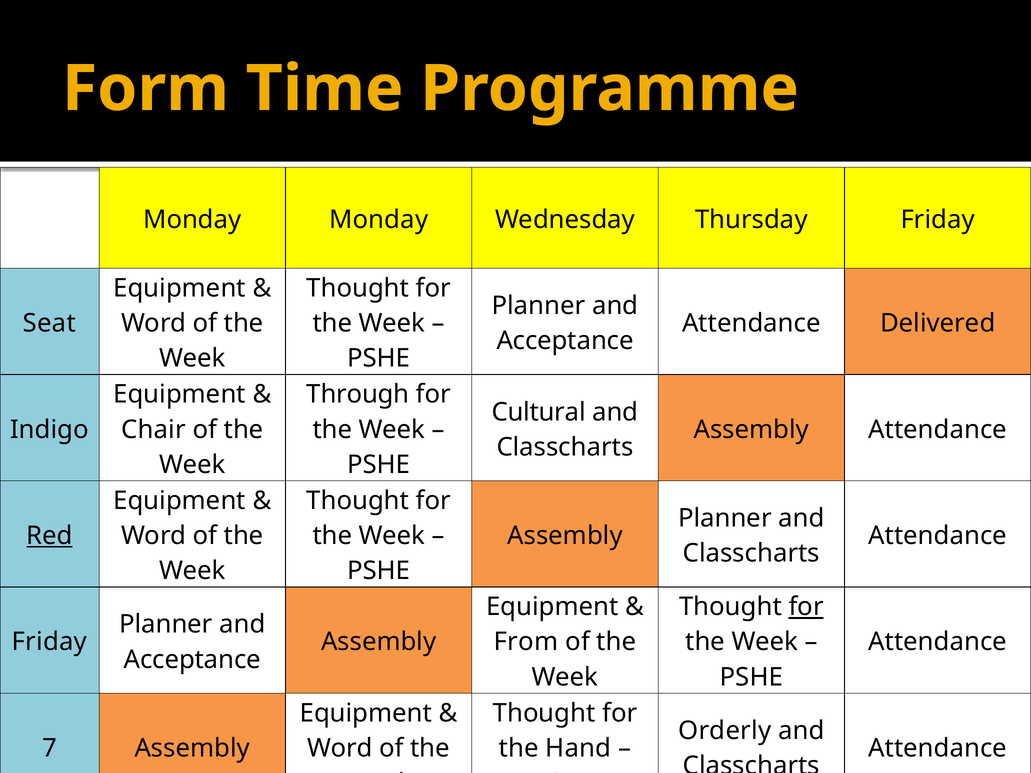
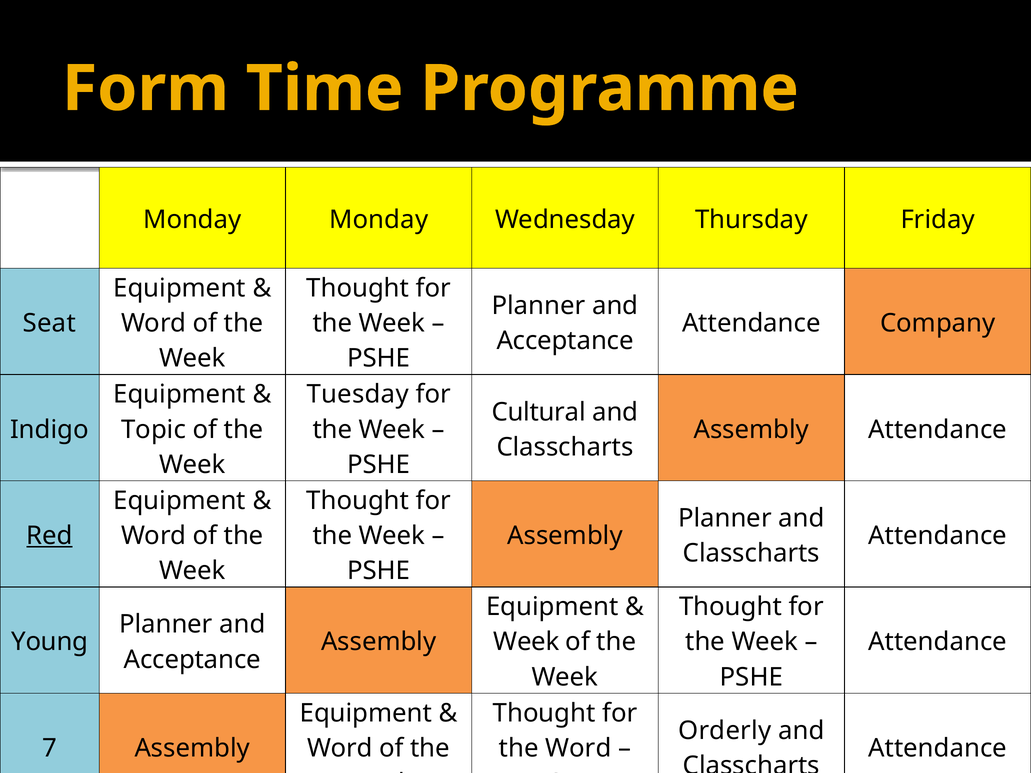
Delivered: Delivered -> Company (938, 323)
Through: Through -> Tuesday (358, 395)
Chair: Chair -> Topic (154, 430)
for underline: present -> none (806, 607)
Friday: Friday -> Young (50, 642)
From: From -> Week (526, 642)
the Hand: Hand -> Word (578, 748)
